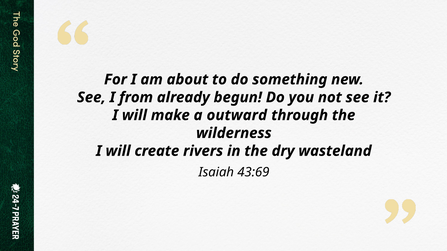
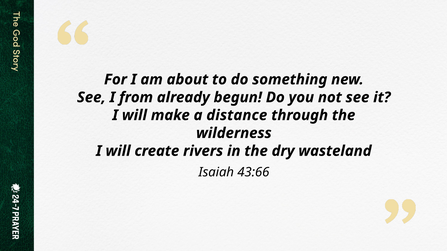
outward: outward -> distance (237, 115)
43:69: 43:69 -> 43:66 (253, 172)
